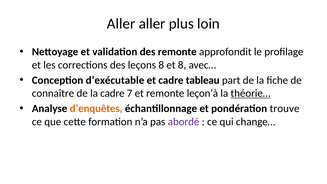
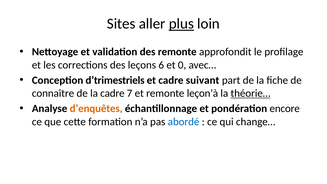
Aller: Aller -> Sites (121, 24)
plus underline: none -> present (181, 24)
leçons 8: 8 -> 6 (161, 65)
et 8: 8 -> 0 (182, 65)
d’exécutable: d’exécutable -> d’trimestriels (115, 80)
tableau: tableau -> suivant (203, 80)
trouve: trouve -> encore (285, 109)
abordé colour: purple -> blue (184, 122)
